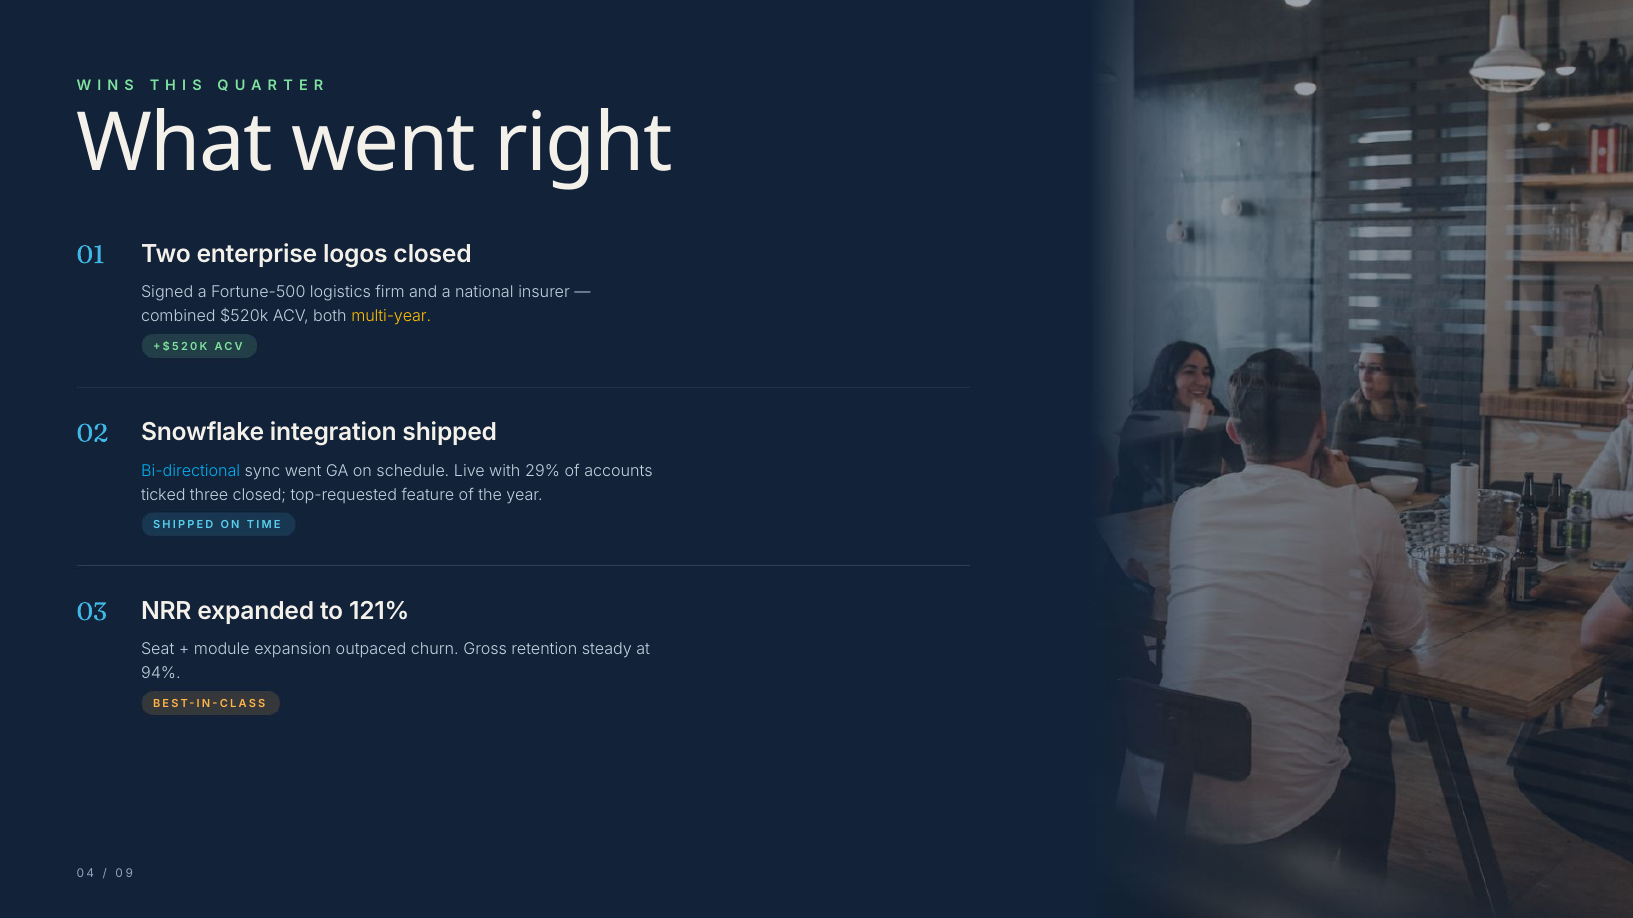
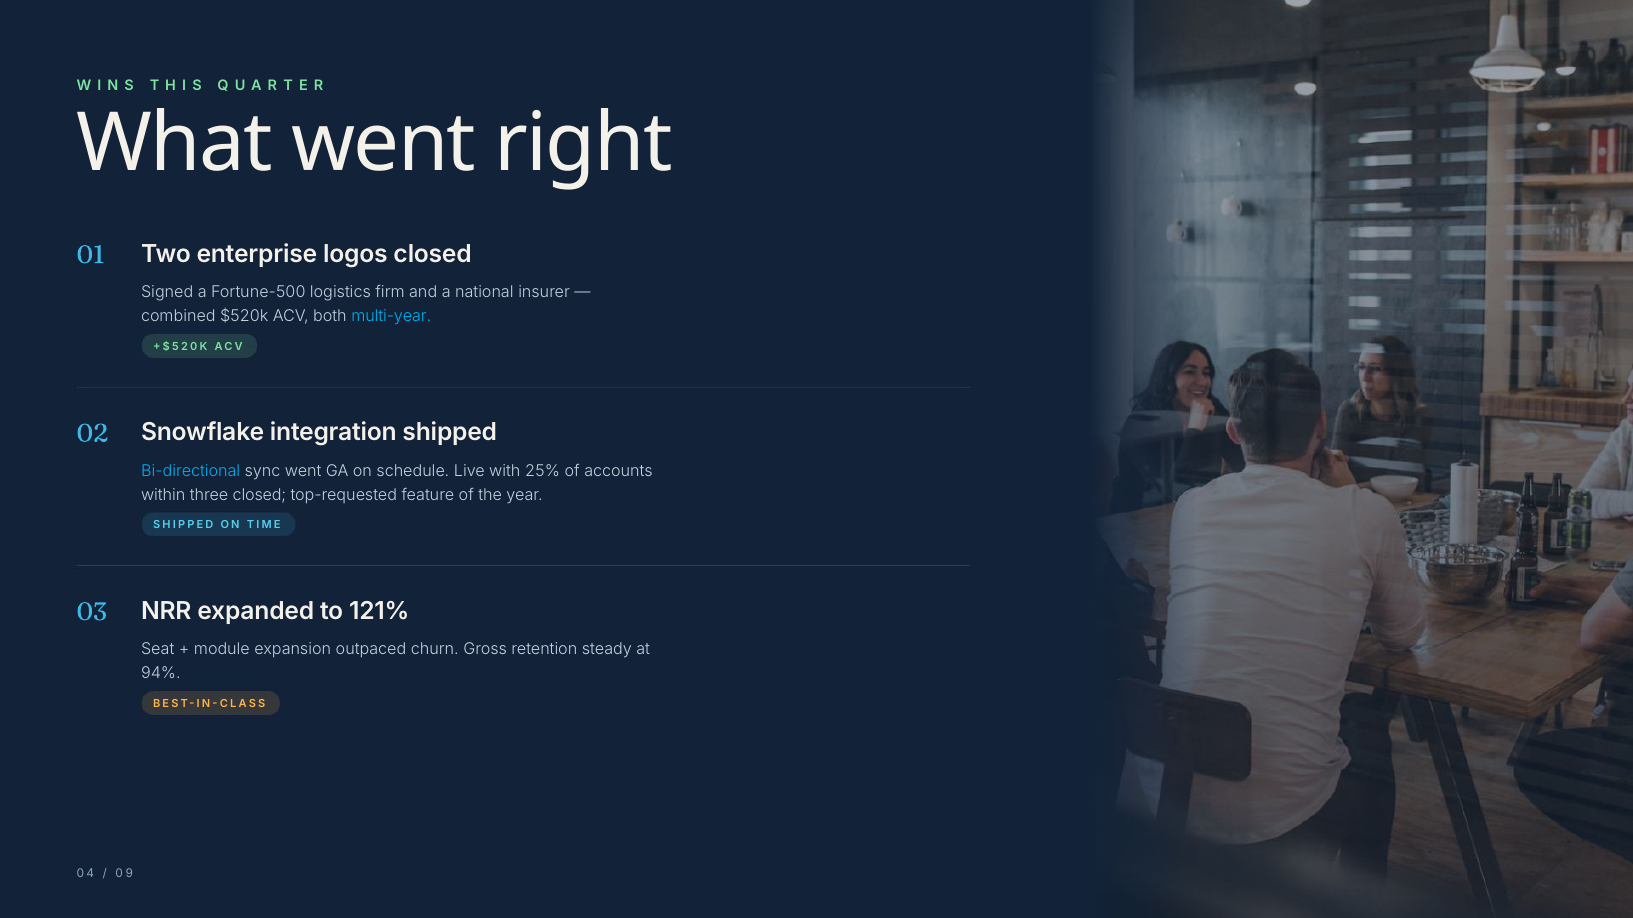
multi-year colour: yellow -> light blue (391, 317)
29%: 29% -> 25% (542, 471)
ticked: ticked -> within (163, 495)
